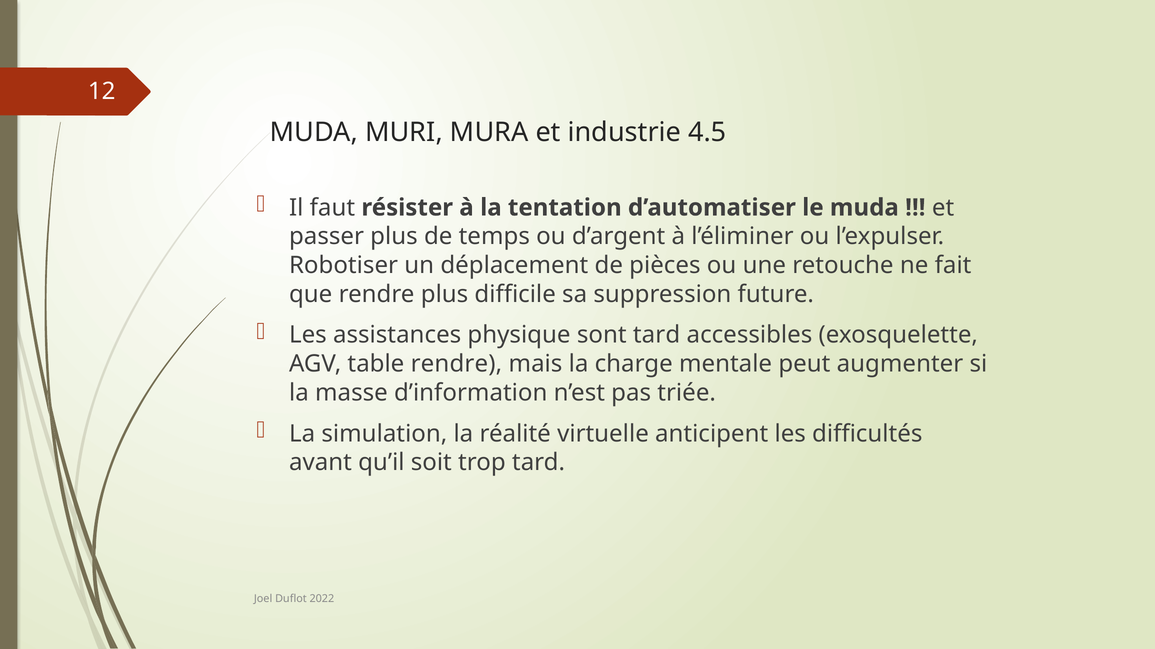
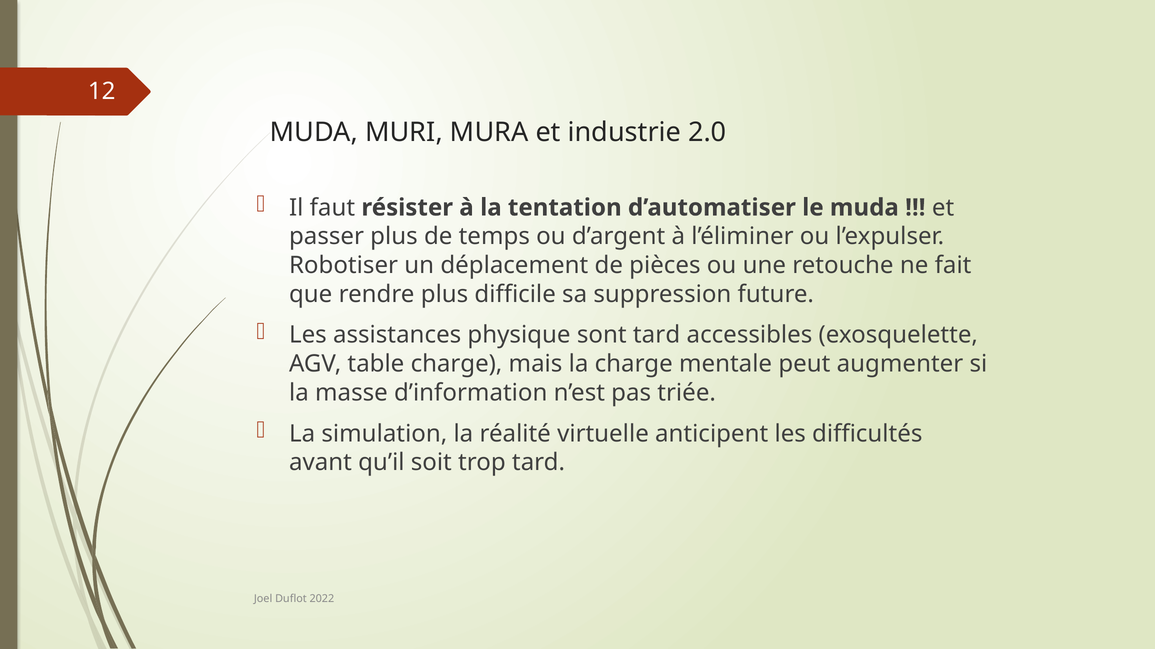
4.5: 4.5 -> 2.0 (707, 132)
table rendre: rendre -> charge (456, 364)
